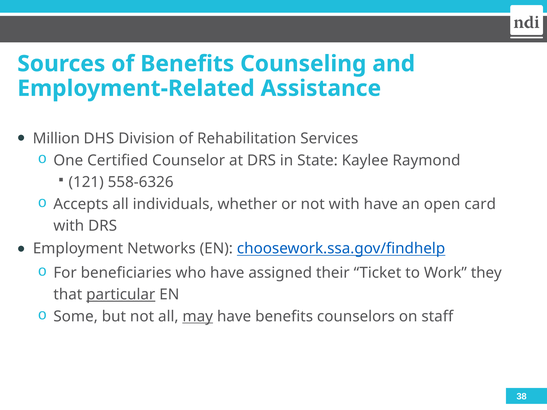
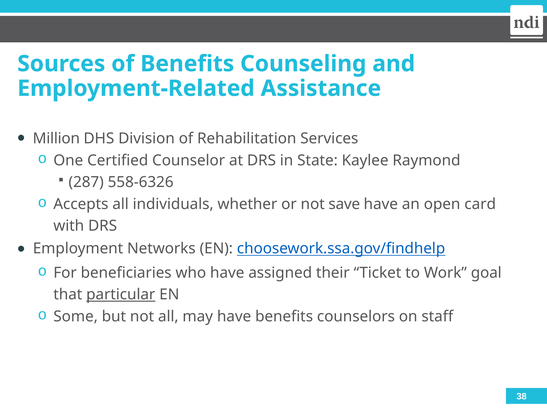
121: 121 -> 287 (86, 182)
not with: with -> save (344, 204)
they: they -> goal (486, 273)
may underline: present -> none (198, 317)
